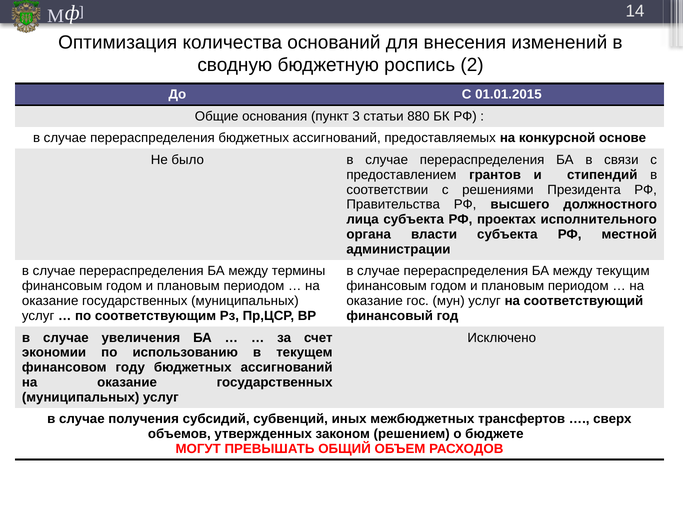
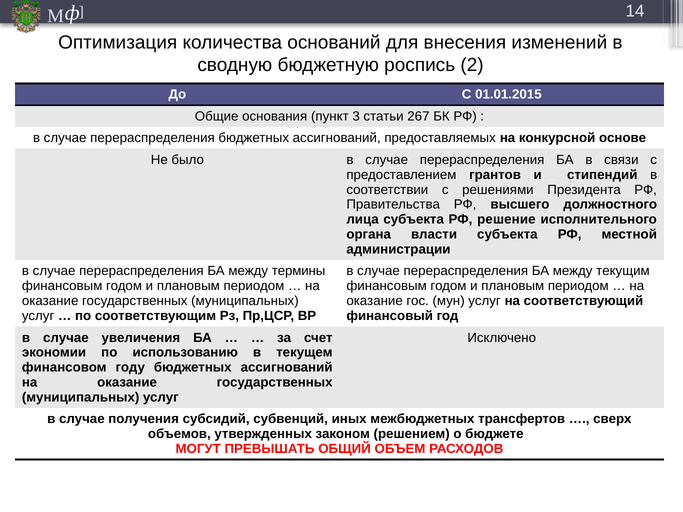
880: 880 -> 267 (418, 116)
проектах: проектах -> решение (506, 220)
